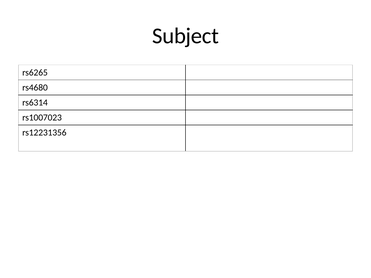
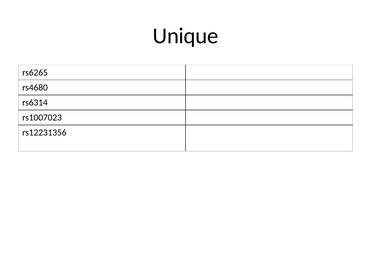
Subject: Subject -> Unique (186, 36)
